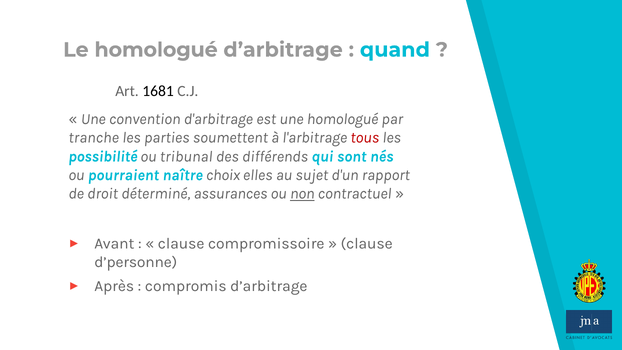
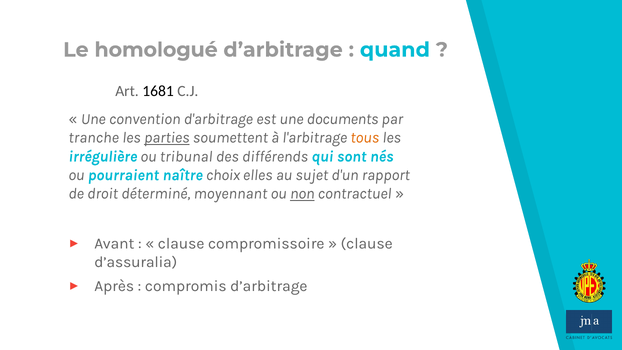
une homologué: homologué -> documents (343, 119)
parties underline: none -> present (167, 138)
tous colour: red -> orange (365, 138)
possibilité: possibilité -> irrégulière (103, 156)
assurances: assurances -> moyennant (230, 194)
d’personne: d’personne -> d’assuralia (136, 262)
